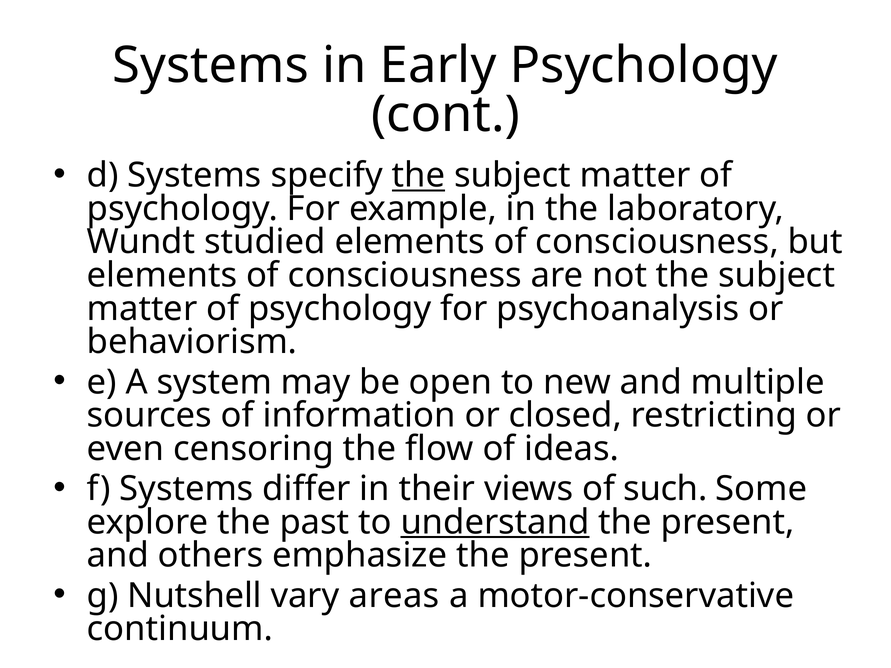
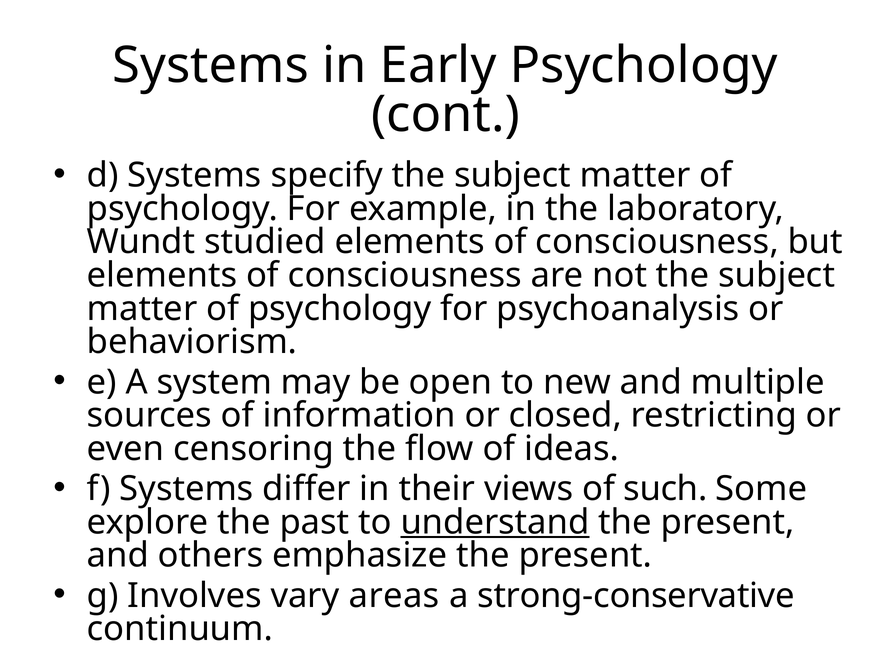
the underline: present -> none (419, 176)
Nutshell: Nutshell -> Involves (195, 596)
motor-conservative: motor-conservative -> strong-conservative (636, 596)
